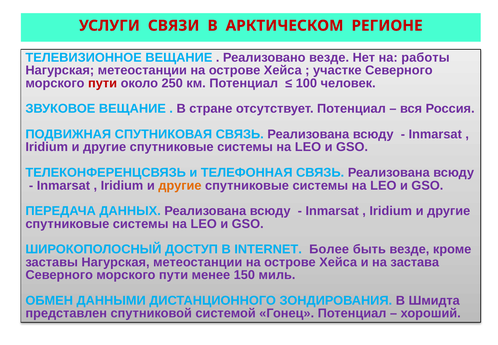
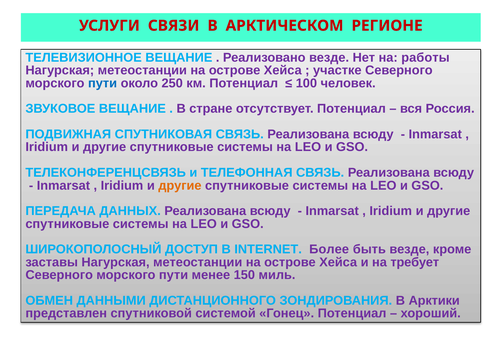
пути colour: red -> blue (103, 83)
застава: застава -> требует (415, 262)
Шмидта: Шмидта -> Арктики (434, 300)
